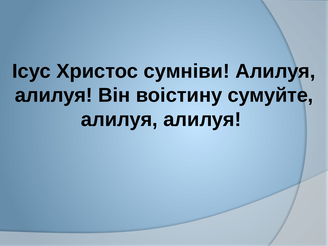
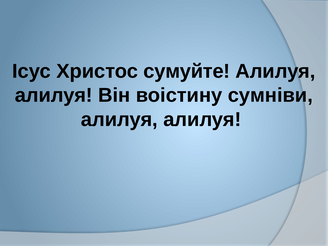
сумніви: сумніви -> сумуйте (187, 71)
сумуйте: сумуйте -> сумніви (270, 95)
